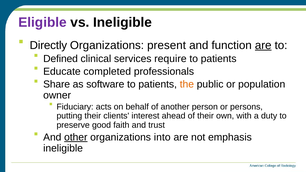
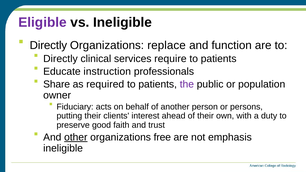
present: present -> replace (167, 45)
are underline: present -> none (263, 45)
Defined: Defined -> Directly (60, 59)
completed: completed -> instruction (107, 72)
software: software -> required (105, 84)
the colour: orange -> purple (187, 84)
into: into -> free (162, 137)
